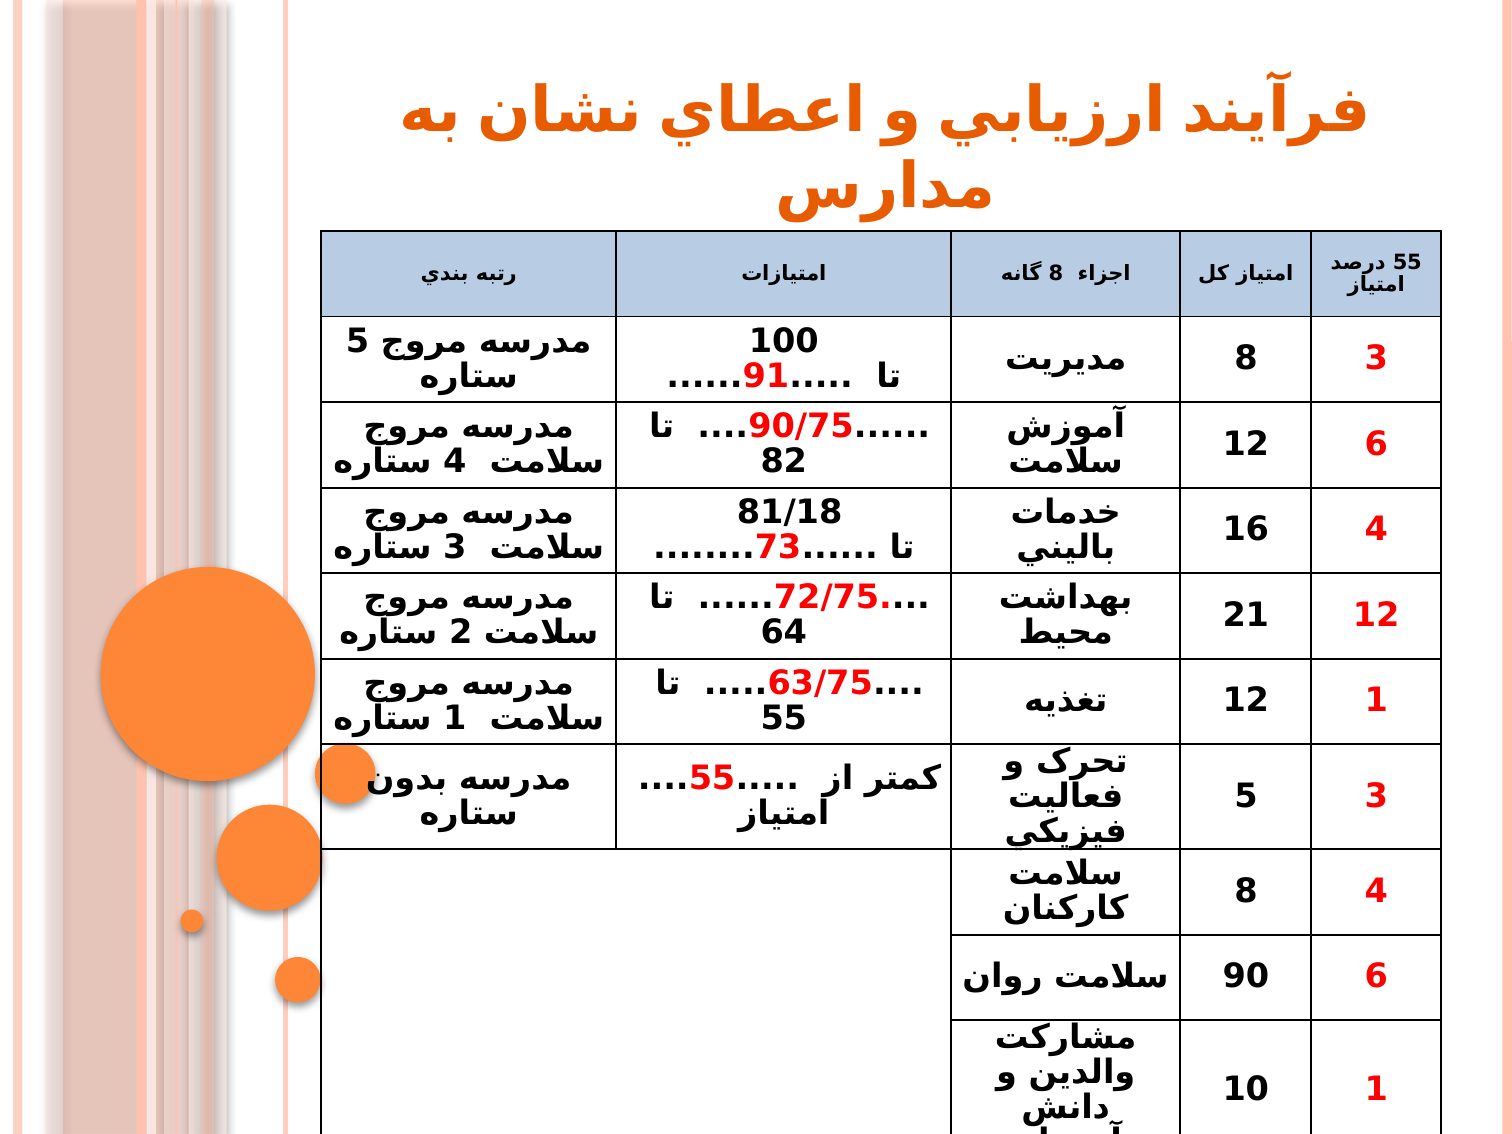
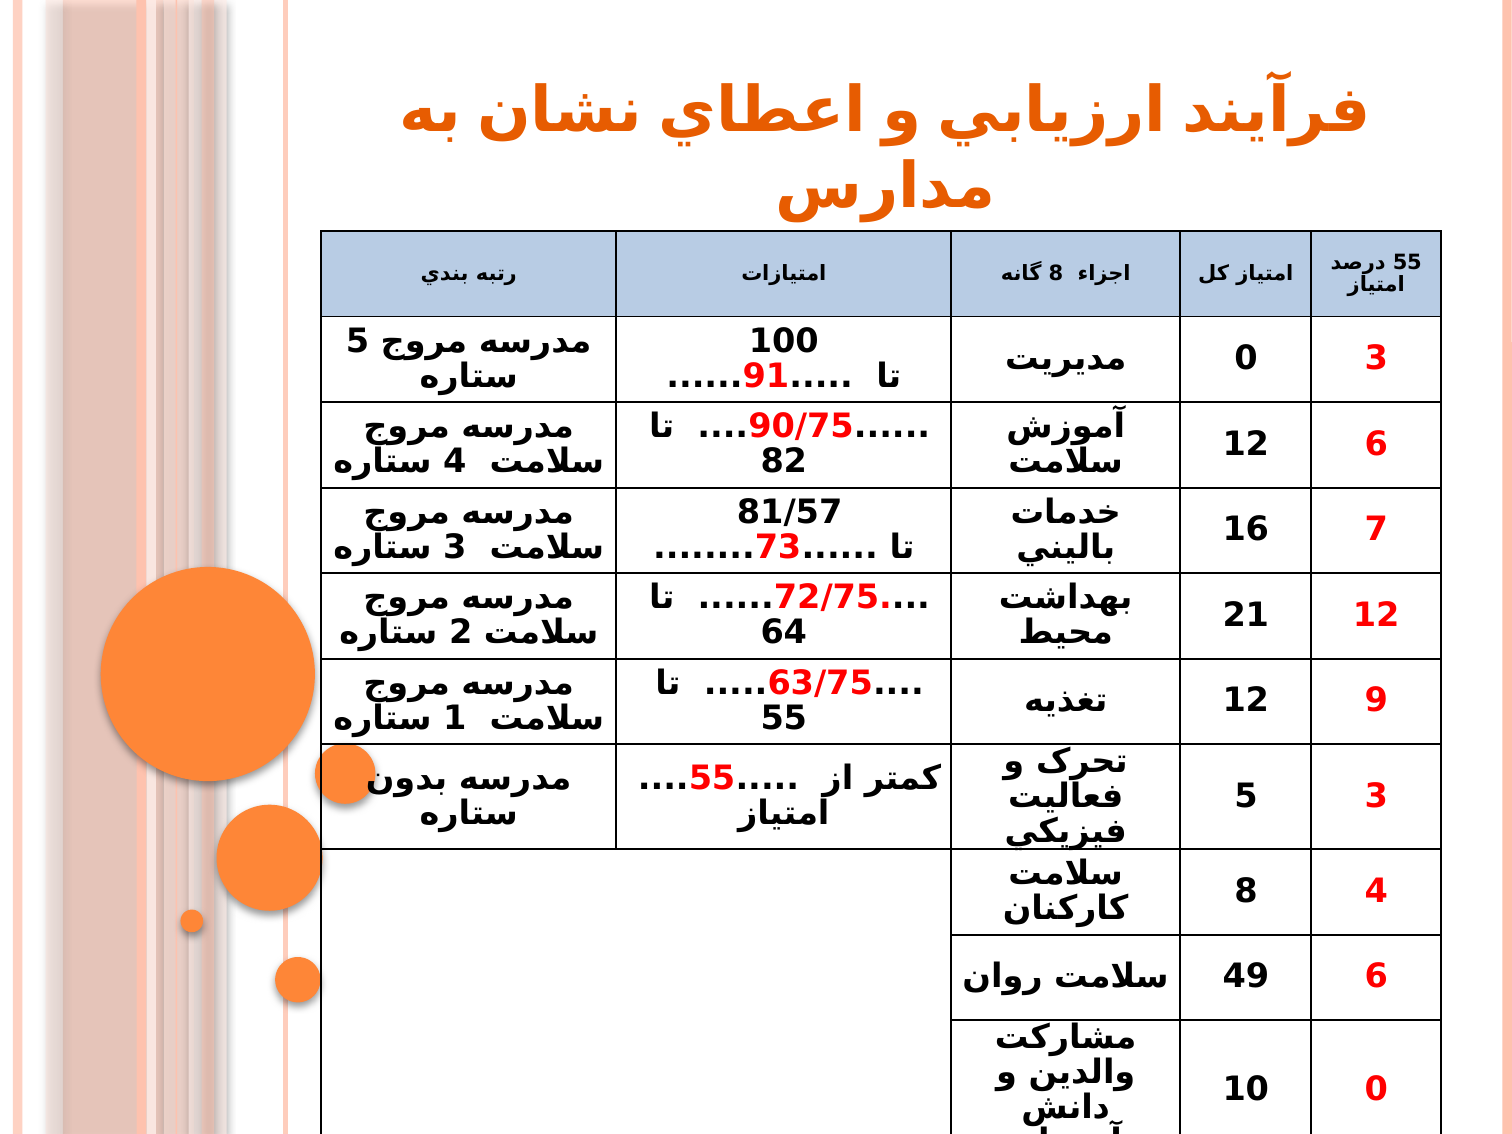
8: 8 -> 0 (1246, 359)
81/18: 81/18 -> 81/57 (790, 512)
16 4: 4 -> 7 (1376, 530)
12 1: 1 -> 9 (1376, 701)
90: 90 -> 49 (1246, 977)
10 1: 1 -> 0 (1376, 1090)
